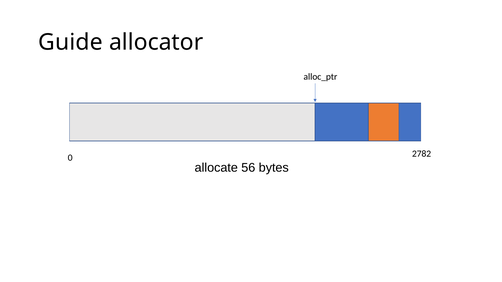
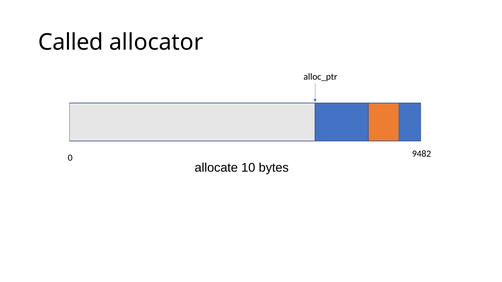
Guide: Guide -> Called (71, 42)
2782: 2782 -> 9482 (422, 154)
56: 56 -> 10 (248, 168)
